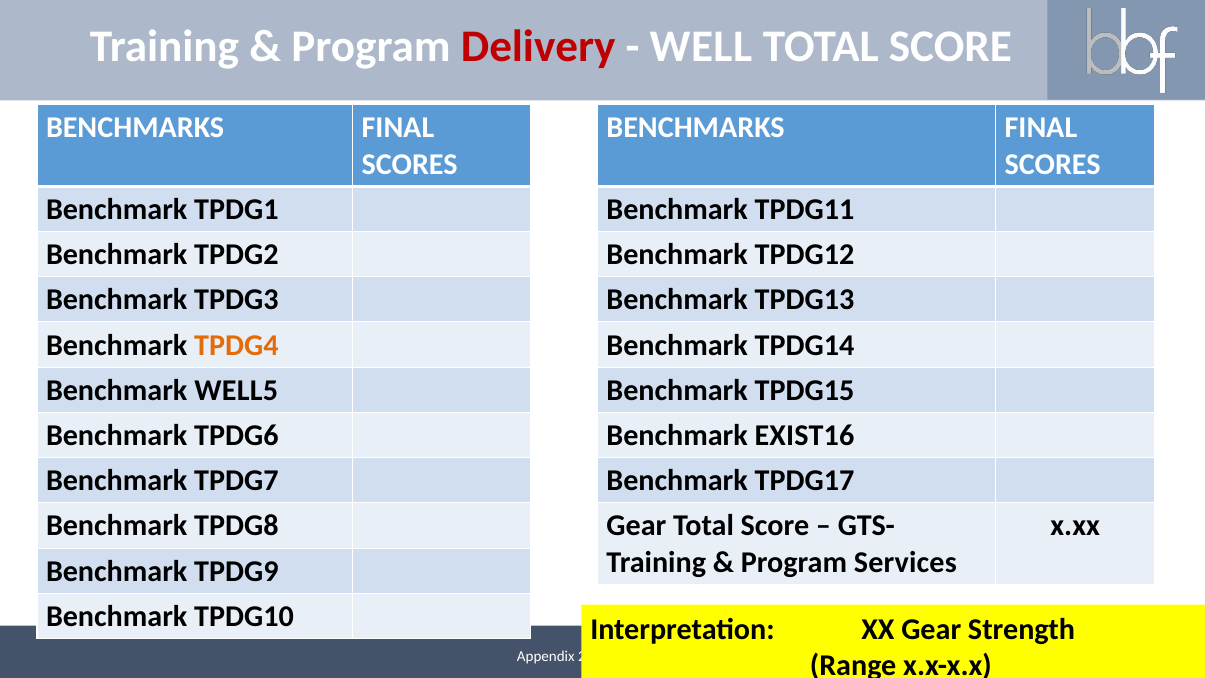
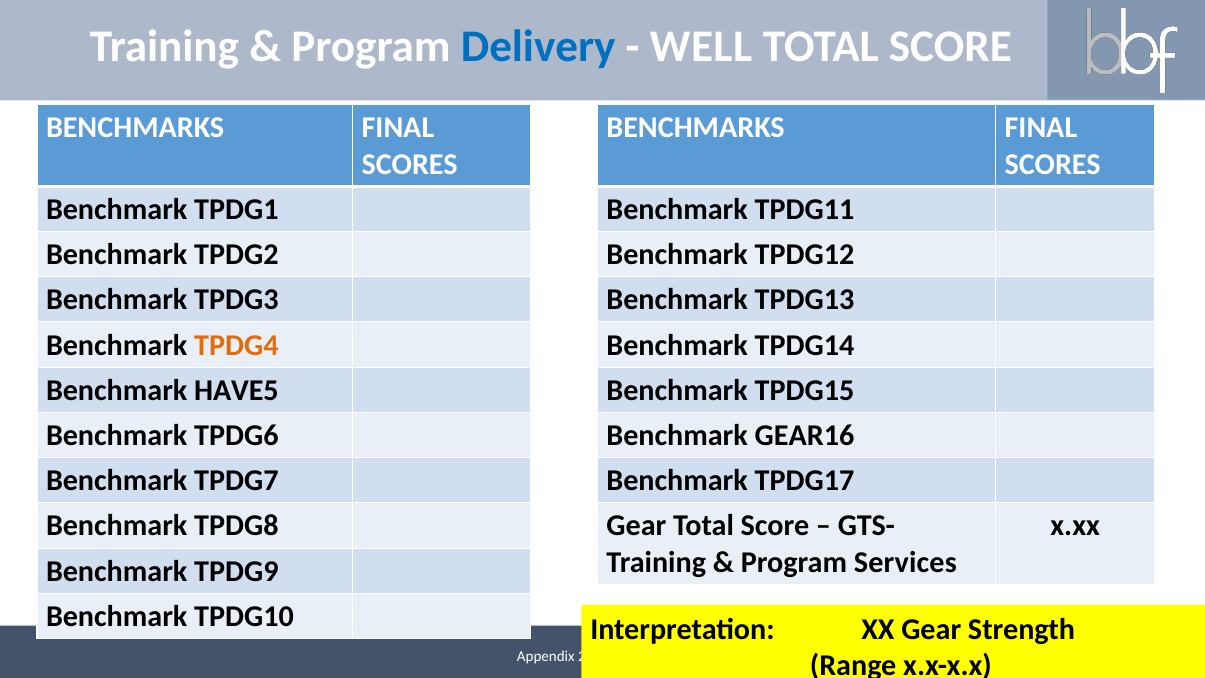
Delivery colour: red -> blue (538, 47)
WELL5: WELL5 -> HAVE5 (236, 390)
EXIST16: EXIST16 -> GEAR16 (805, 435)
